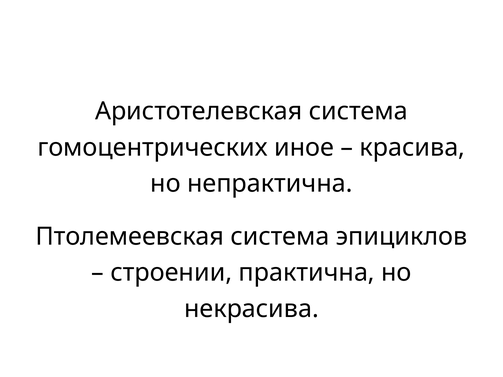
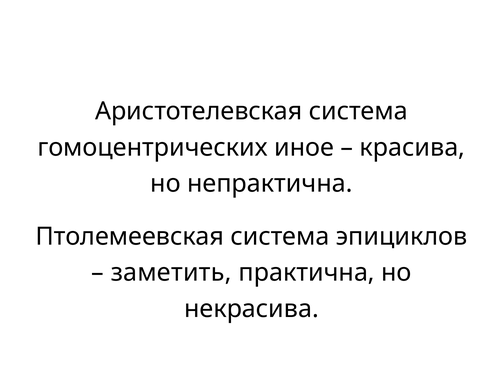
строении: строении -> заметить (171, 273)
